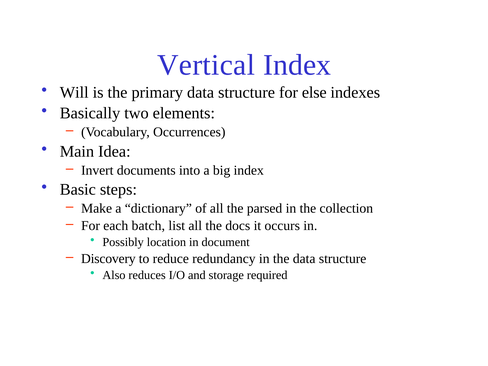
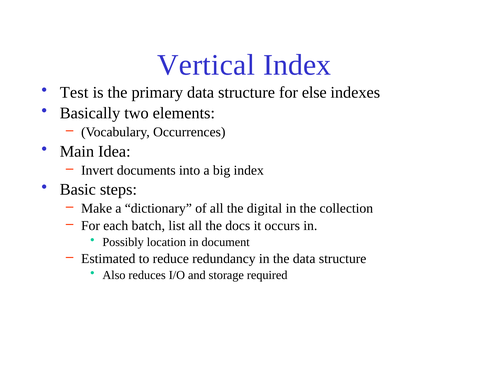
Will: Will -> Test (74, 92)
parsed: parsed -> digital (265, 208)
Discovery: Discovery -> Estimated (108, 259)
